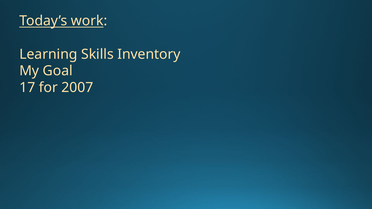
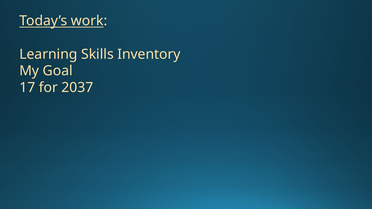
2007: 2007 -> 2037 (77, 88)
